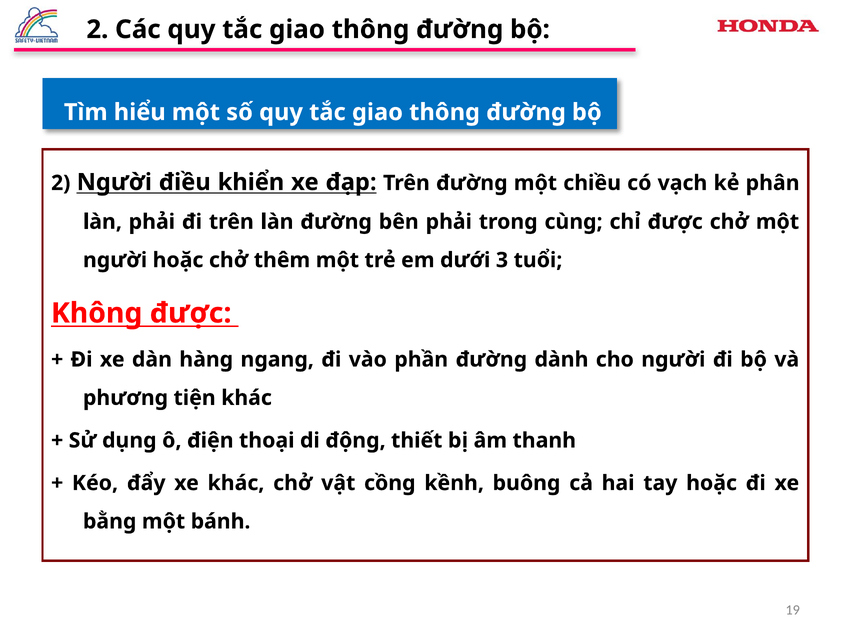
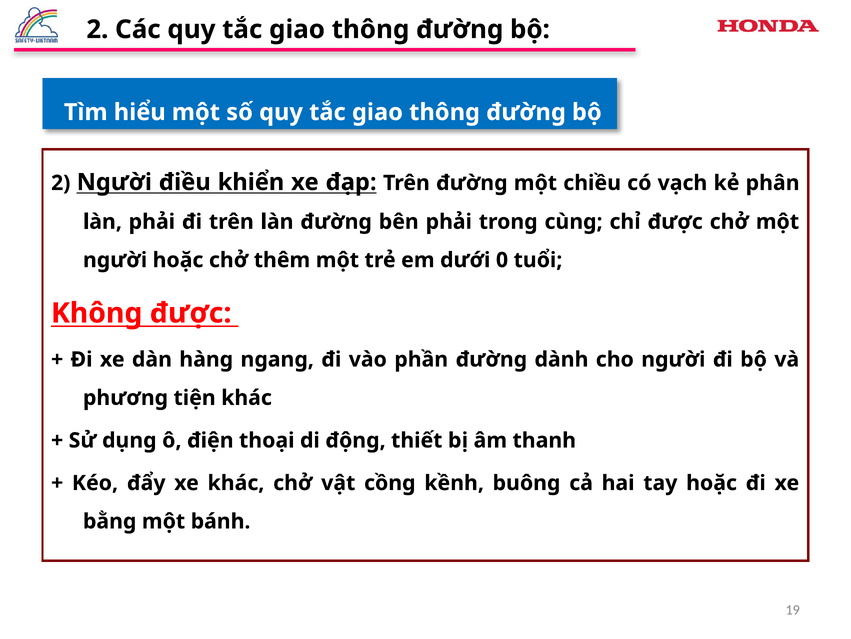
3: 3 -> 0 (502, 260)
